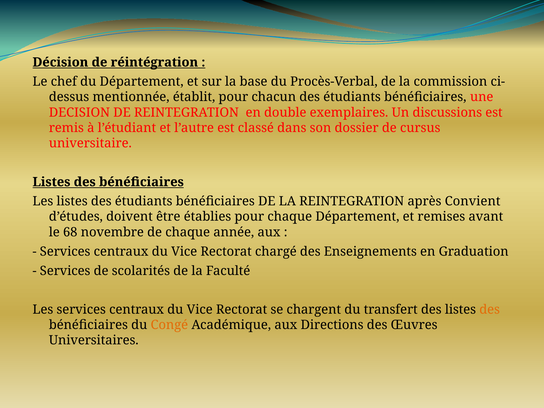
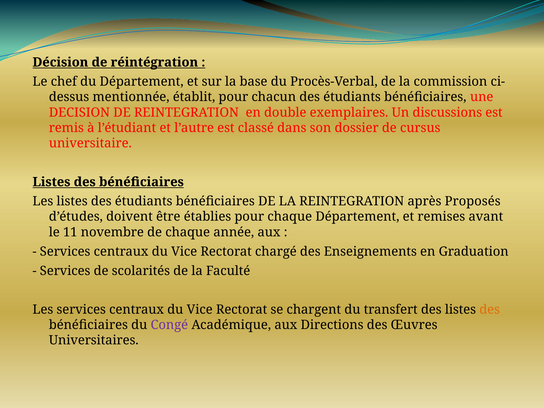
Convient: Convient -> Proposés (473, 201)
68: 68 -> 11 (70, 232)
Congé colour: orange -> purple (169, 325)
